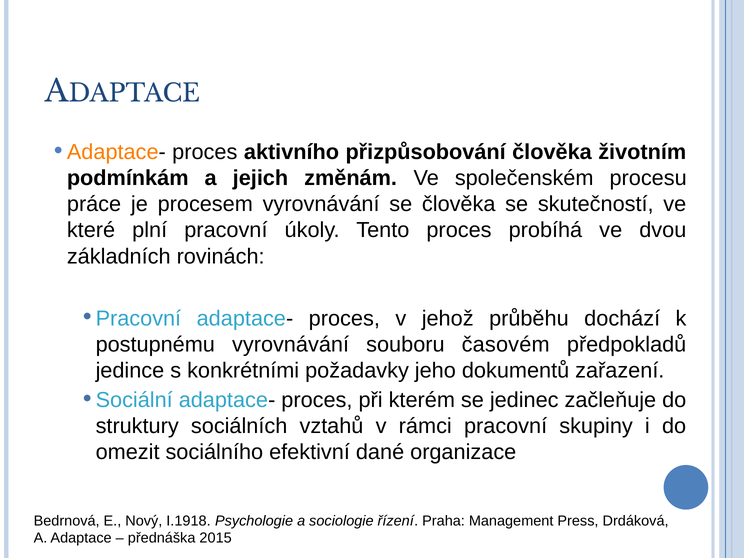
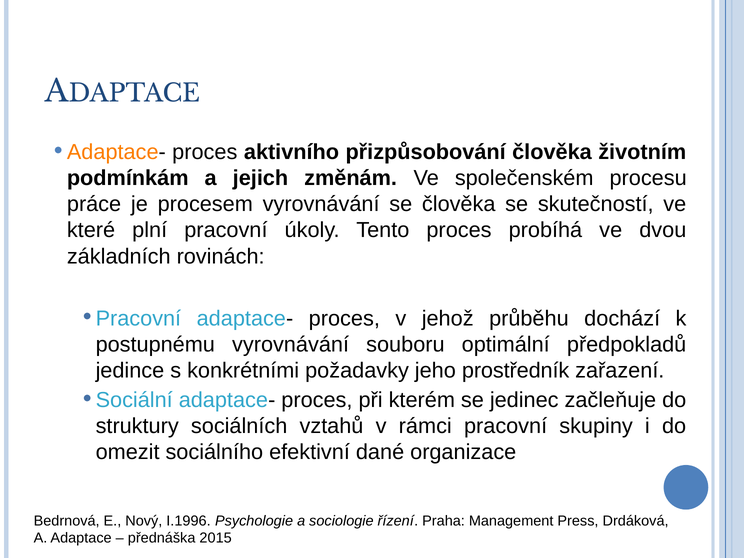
časovém: časovém -> optimální (506, 344)
dokumentů: dokumentů -> prostředník (516, 370)
I.1918: I.1918 -> I.1996 (189, 521)
